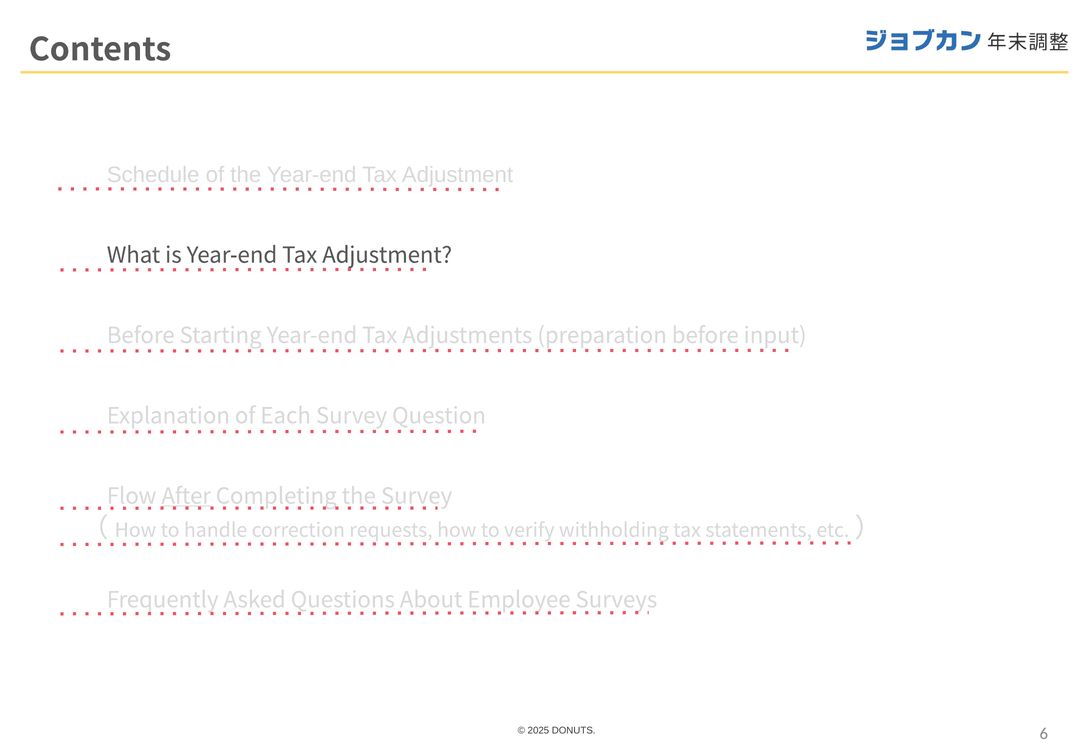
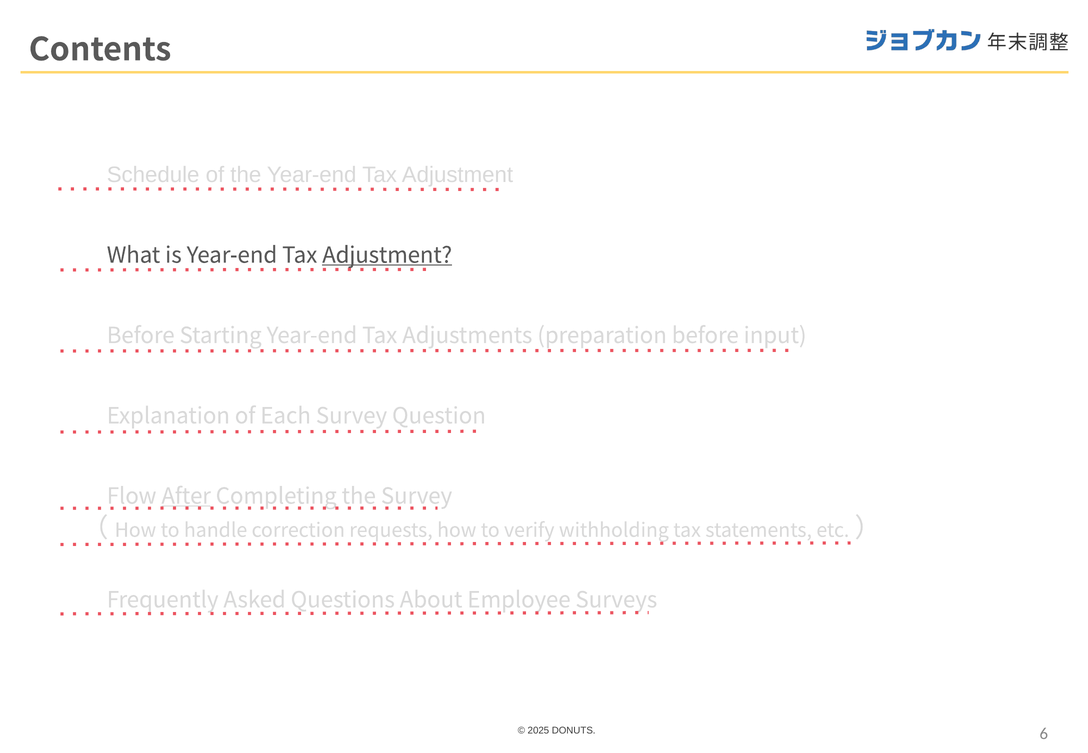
Adjustment underline: none -> present (387, 255)
